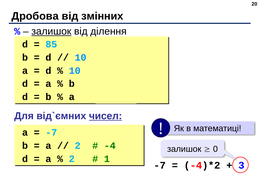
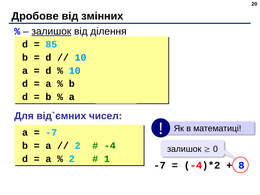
Дробова: Дробова -> Дробове (35, 16)
чисел underline: present -> none (106, 116)
3: 3 -> 8 (241, 165)
